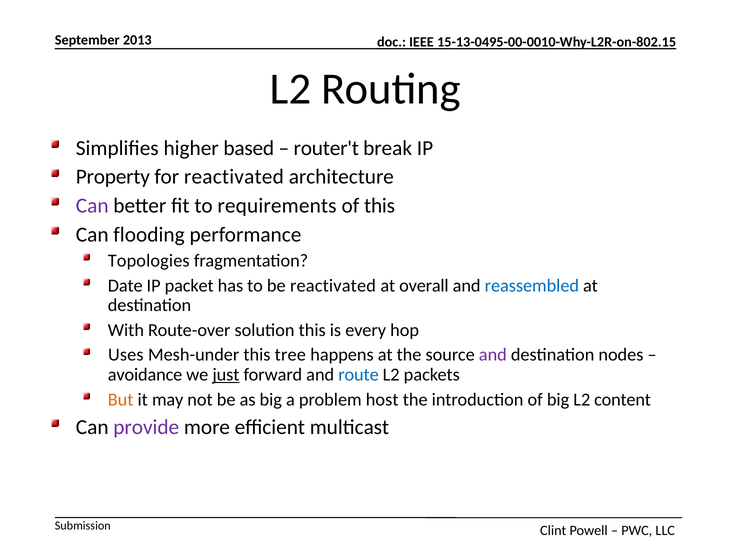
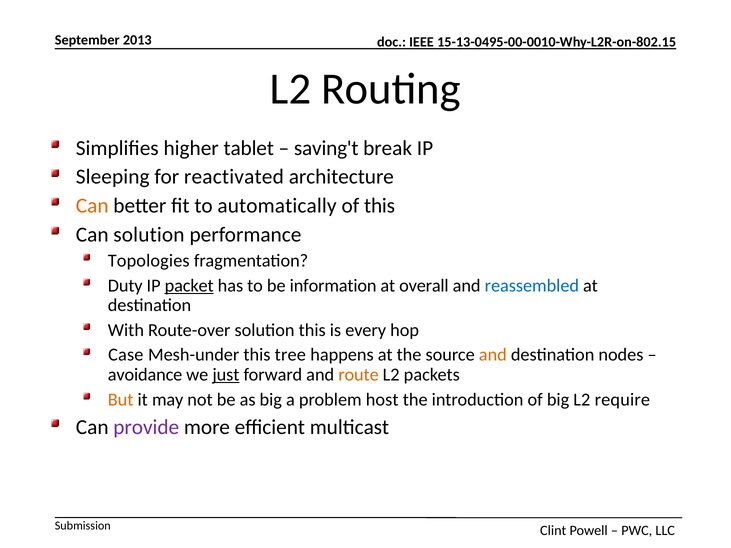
based: based -> tablet (249, 148)
router't: router't -> saving't (326, 148)
Property: Property -> Sleeping (113, 177)
Can colour: purple -> orange (92, 206)
requirements: requirements -> automatically (277, 206)
Can flooding: flooding -> solution (149, 235)
Date: Date -> Duty (125, 286)
packet underline: none -> present (189, 286)
be reactivated: reactivated -> information (333, 286)
Uses: Uses -> Case (126, 355)
and colour: purple -> orange (493, 355)
route colour: blue -> orange (358, 375)
content: content -> require (622, 400)
